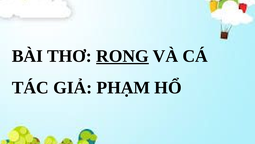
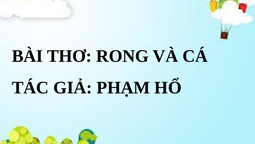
RONG underline: present -> none (122, 56)
